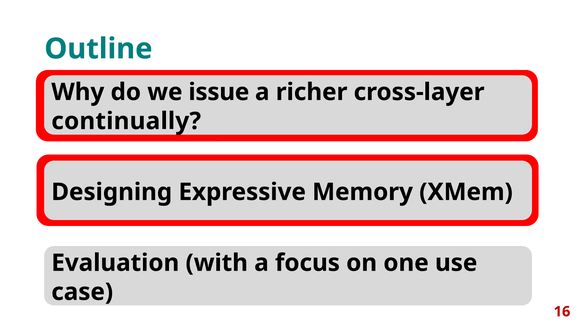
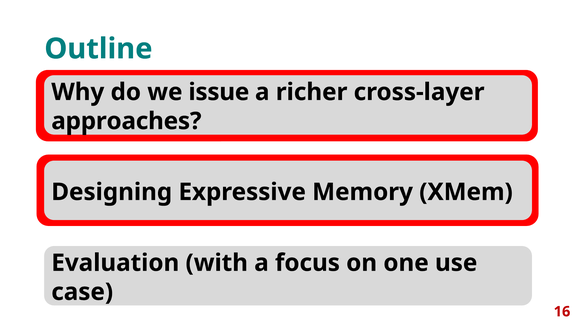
continually: continually -> approaches (126, 121)
